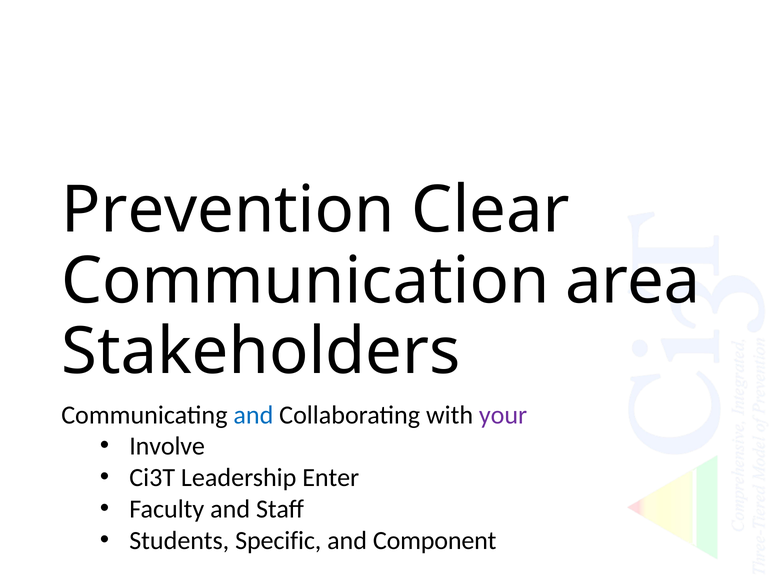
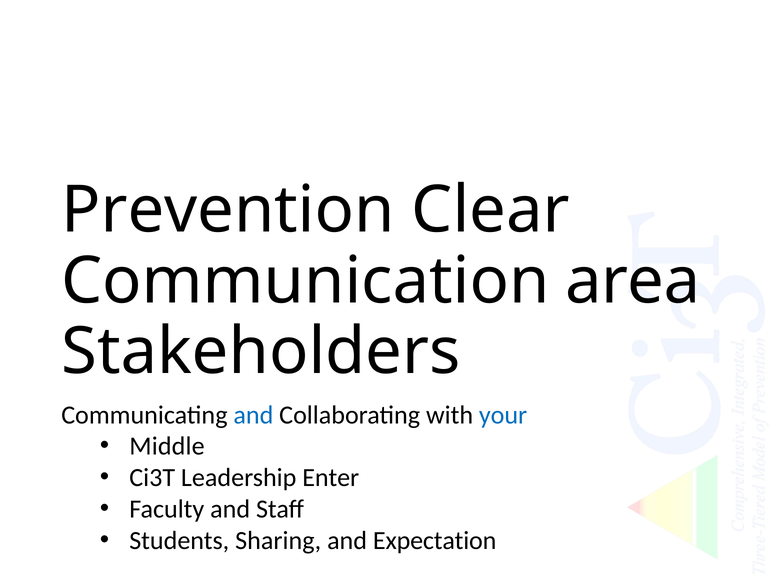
your colour: purple -> blue (503, 414)
Involve: Involve -> Middle (167, 446)
Specific: Specific -> Sharing (278, 540)
Component: Component -> Expectation (435, 540)
